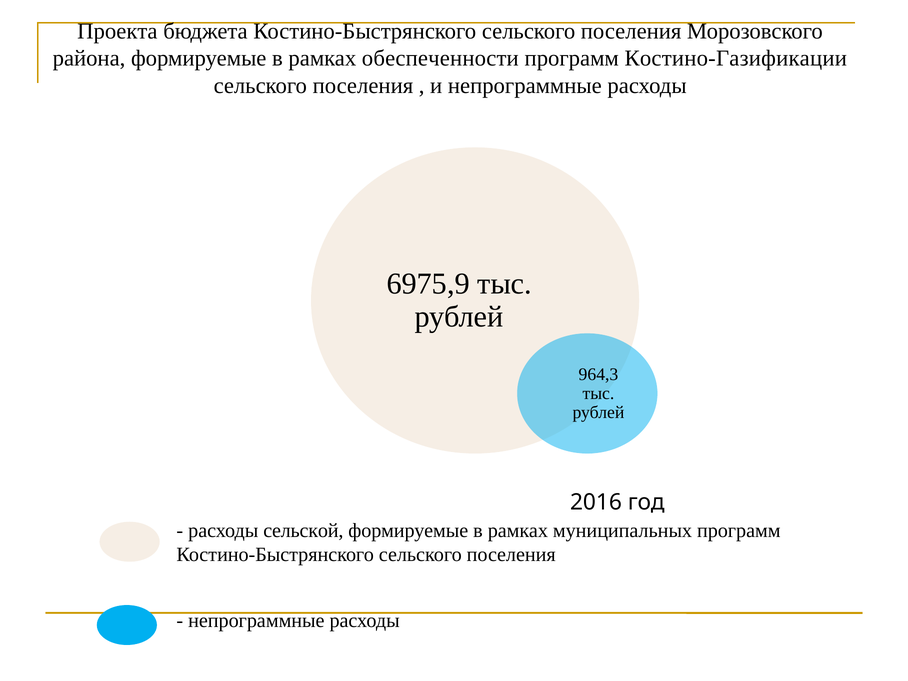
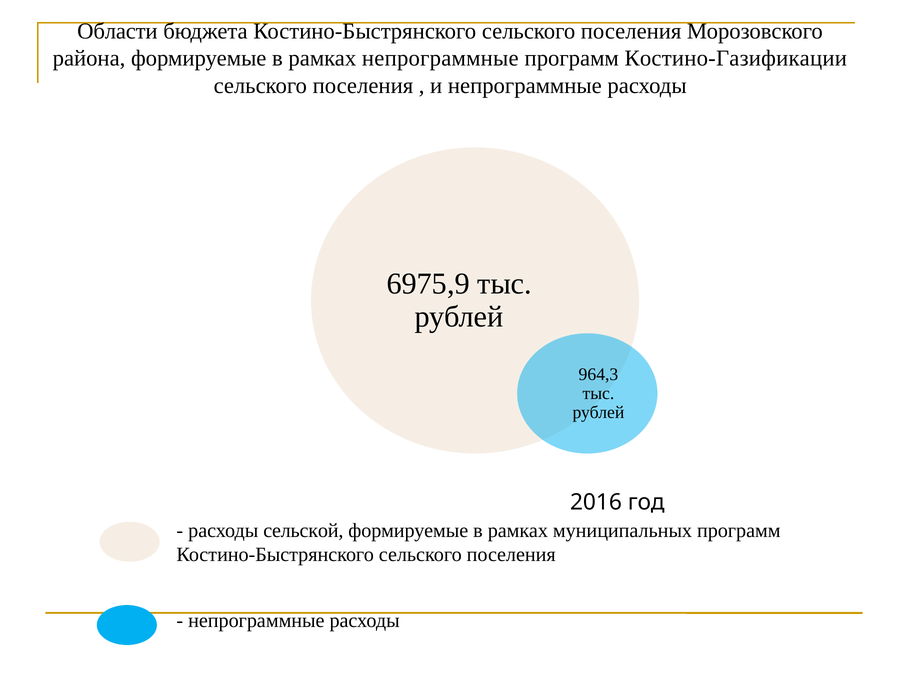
Проекта: Проекта -> Области (117, 31)
рамках обеспеченности: обеспеченности -> непрограммные (440, 58)
